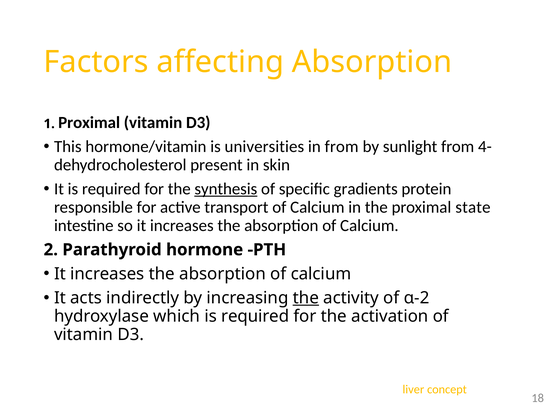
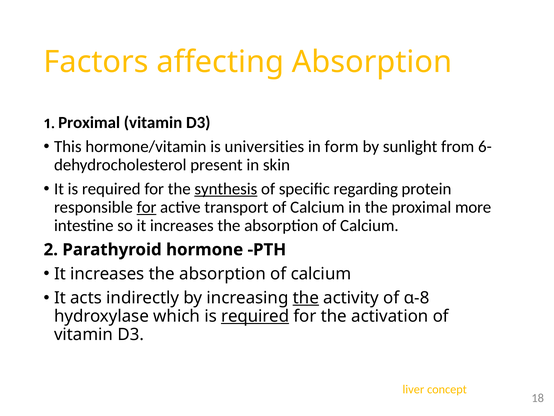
in from: from -> form (342, 146)
4-: 4- -> 6- (485, 146)
gradients: gradients -> regarding (366, 189)
for underline: none -> present (147, 207)
state: state -> more (473, 207)
α-2: α-2 -> α-8 (417, 298)
required underline: none -> present (255, 316)
